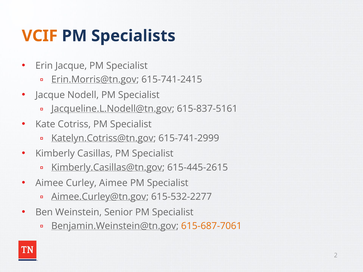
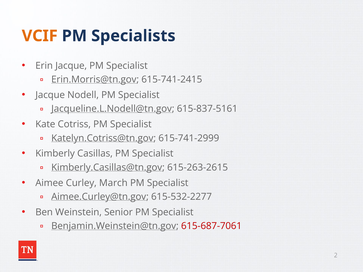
615-445-2615: 615-445-2615 -> 615-263-2615 (198, 168)
Curley Aimee: Aimee -> March (113, 183)
615-687-7061 colour: orange -> red (211, 226)
